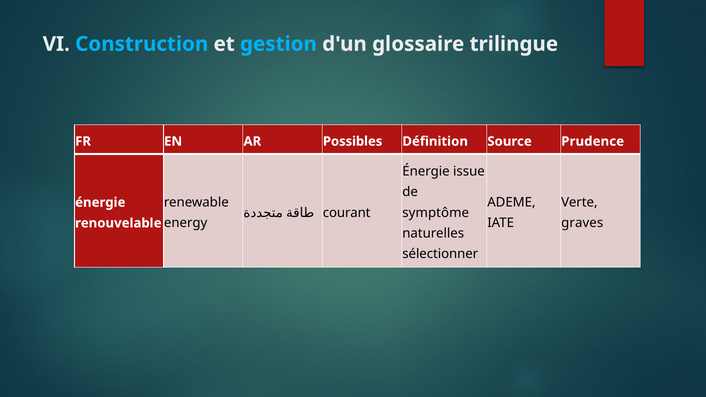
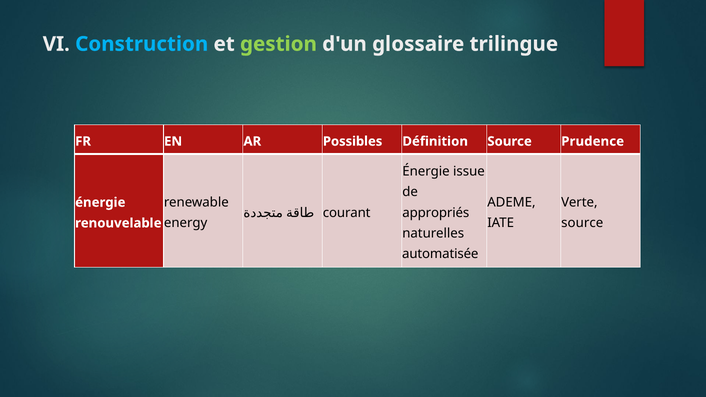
gestion colour: light blue -> light green (278, 44)
symptôme: symptôme -> appropriés (436, 213)
graves: graves -> source (582, 223)
sélectionner: sélectionner -> automatisée (440, 254)
